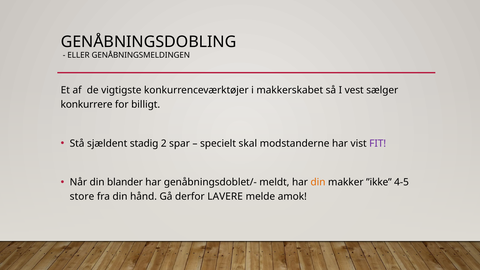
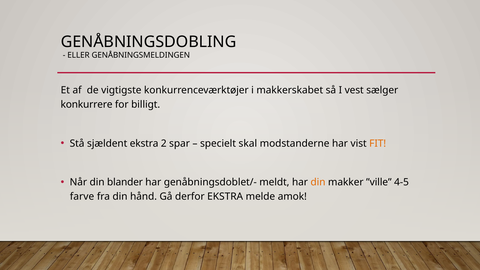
sjældent stadig: stadig -> ekstra (144, 143)
FIT colour: purple -> orange (378, 143)
”ikke: ”ikke -> ”ville (379, 182)
store: store -> farve (82, 197)
derfor LAVERE: LAVERE -> EKSTRA (225, 197)
